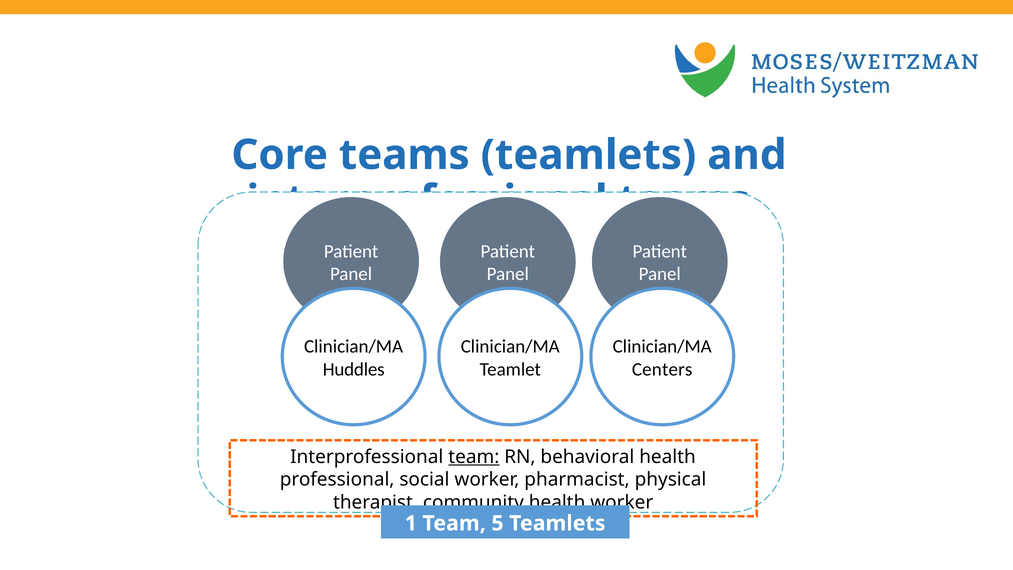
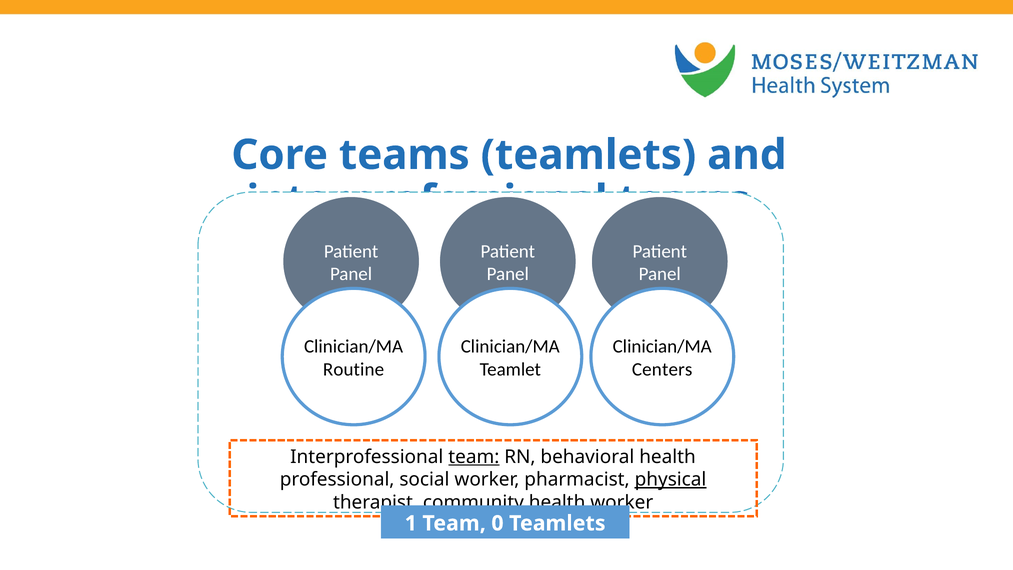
Huddles: Huddles -> Routine (354, 369)
physical underline: none -> present (671, 479)
5: 5 -> 0 (497, 523)
